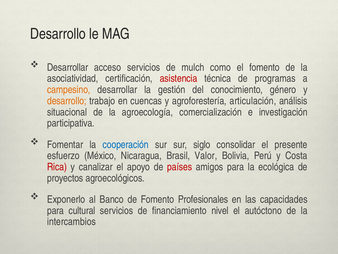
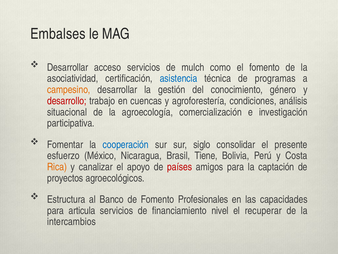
Desarrollo: Desarrollo -> Embalses (58, 34)
asistencia colour: red -> blue (179, 78)
desarrollo colour: orange -> red (67, 101)
articulación: articulación -> condiciones (253, 101)
Valor: Valor -> Tiene (206, 155)
Rica colour: red -> orange (57, 167)
ecológica: ecológica -> captación (276, 167)
Exponerlo: Exponerlo -> Estructura (66, 199)
cultural: cultural -> articula (82, 210)
autóctono: autóctono -> recuperar (263, 210)
